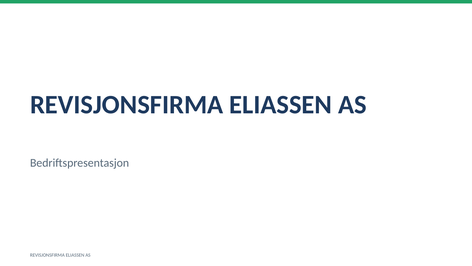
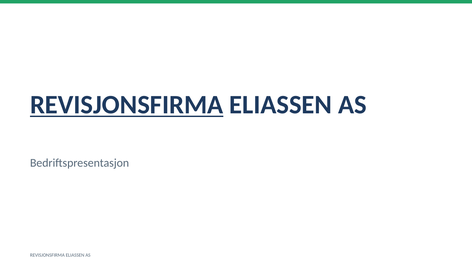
REVISJONSFIRMA underline: none -> present (127, 105)
